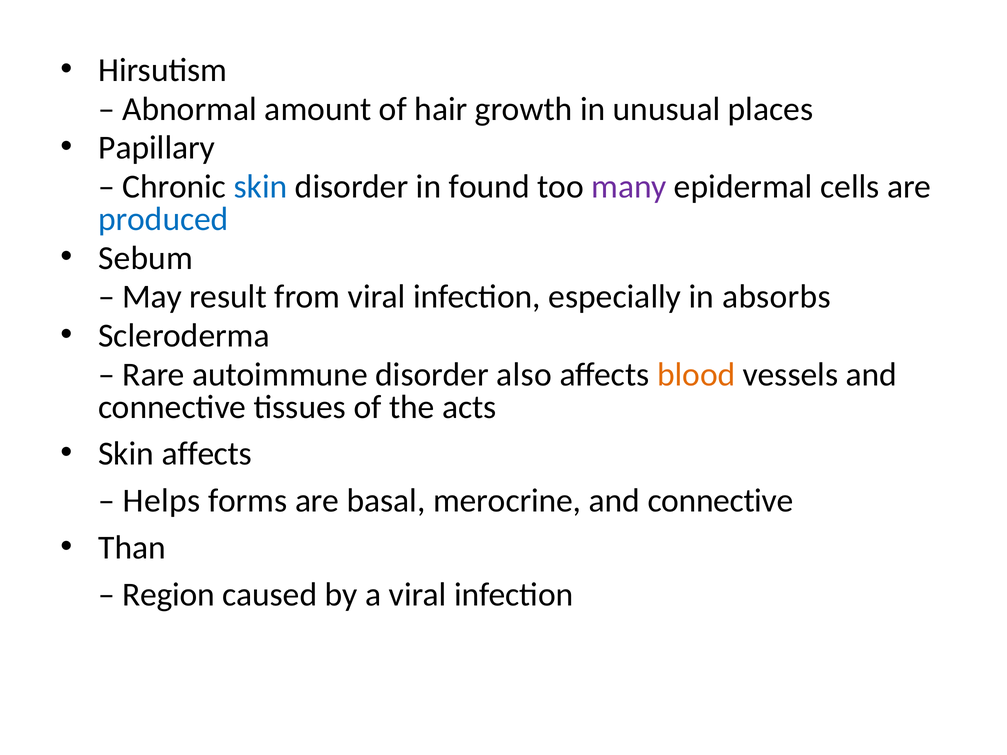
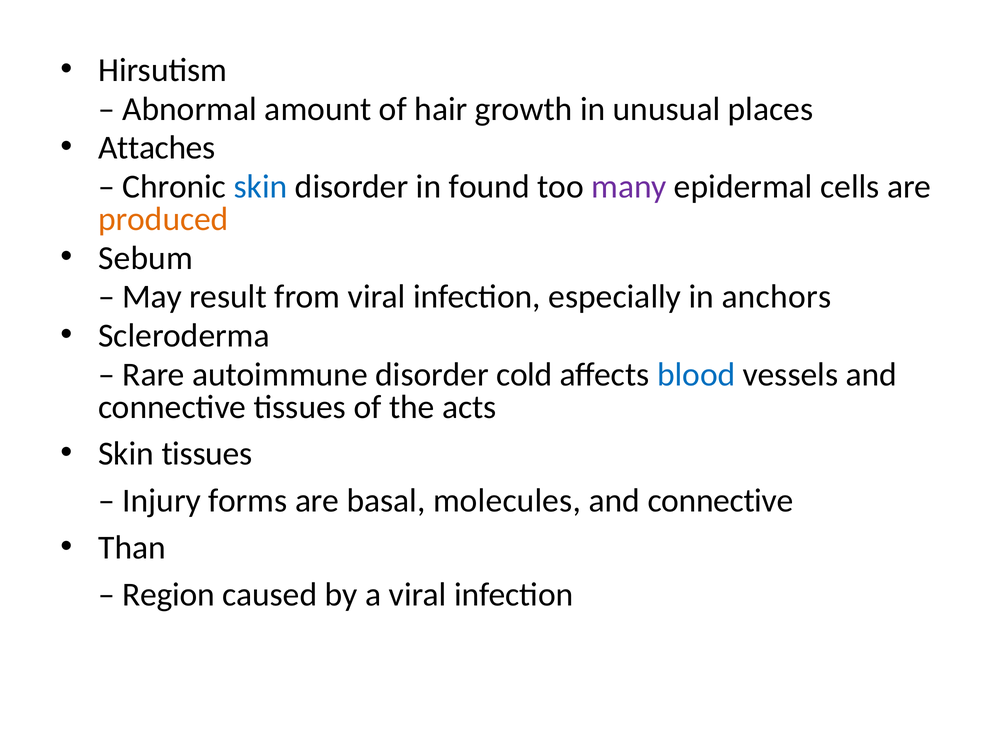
Papillary: Papillary -> Attaches (157, 148)
produced colour: blue -> orange (163, 219)
absorbs: absorbs -> anchors (777, 297)
also: also -> cold (524, 375)
blood colour: orange -> blue (696, 375)
Skin affects: affects -> tissues (207, 454)
Helps: Helps -> Injury (162, 501)
merocrine: merocrine -> molecules (507, 501)
